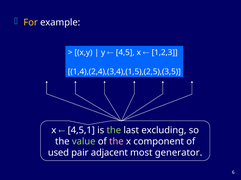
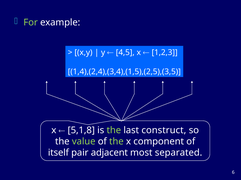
For colour: yellow -> light green (31, 23)
4,5,1: 4,5,1 -> 5,1,8 (81, 131)
excluding: excluding -> construct (164, 131)
the colour: pink -> light green (116, 142)
used: used -> itself (58, 153)
generator: generator -> separated (179, 153)
